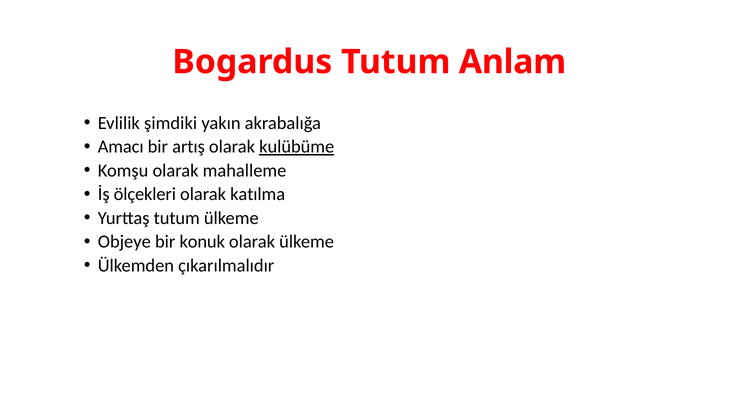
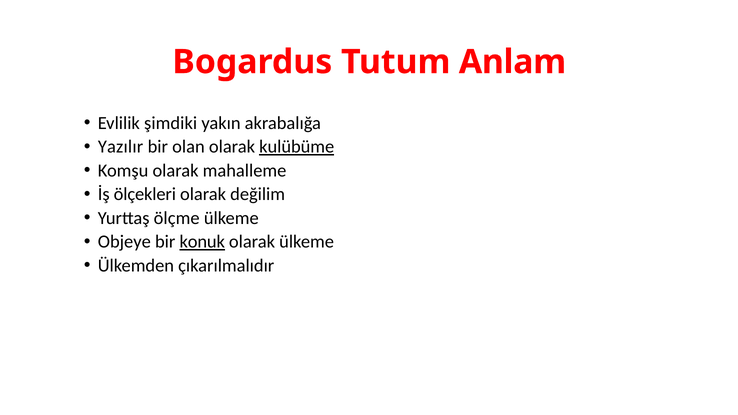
Amacı: Amacı -> Yazılır (121, 147)
artış: artış -> olan (189, 147)
katılma: katılma -> değilim (258, 194)
Yurttaş tutum: tutum -> ölçme (177, 218)
konuk underline: none -> present (202, 242)
